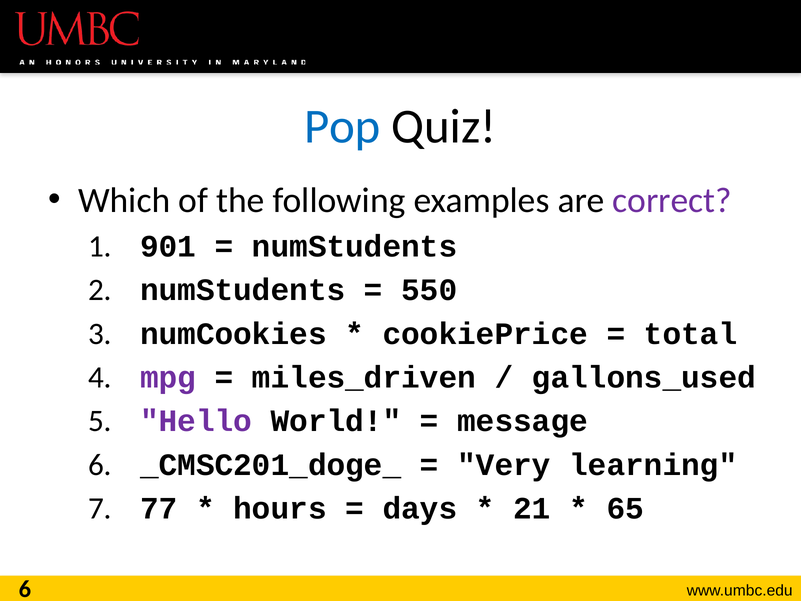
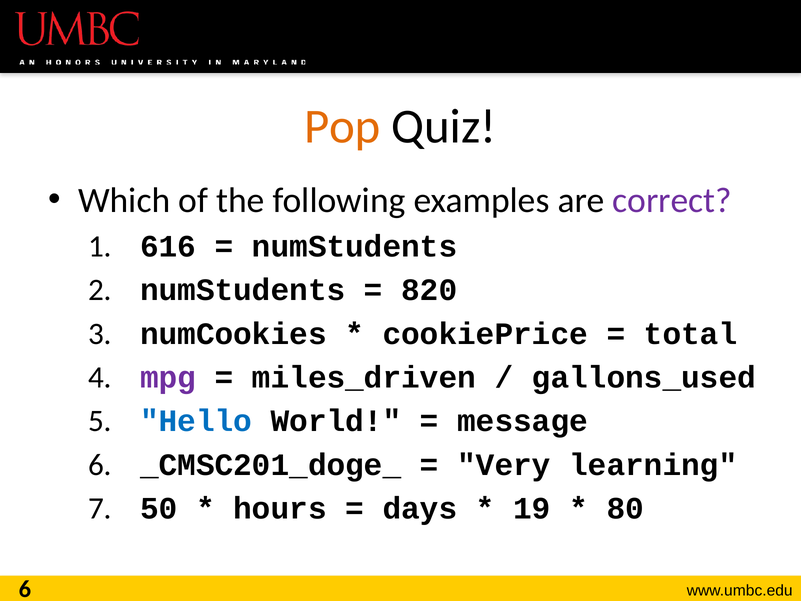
Pop colour: blue -> orange (342, 126)
901: 901 -> 616 (168, 246)
550: 550 -> 820 (429, 290)
Hello colour: purple -> blue (196, 421)
77: 77 -> 50 (159, 508)
21: 21 -> 19 (532, 508)
65: 65 -> 80 (625, 508)
